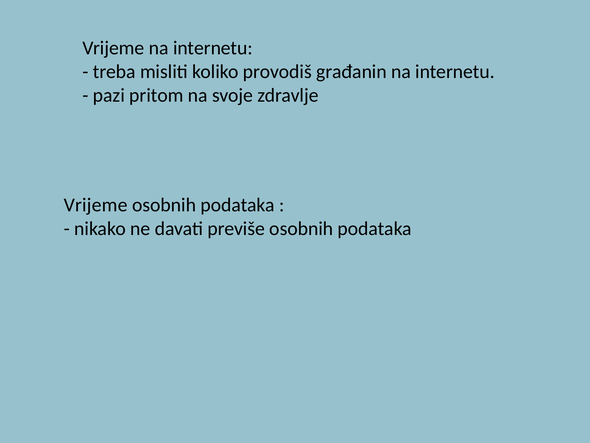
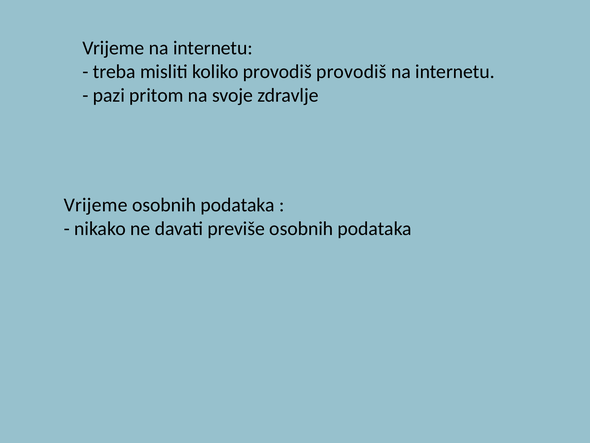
provodiš građanin: građanin -> provodiš (351, 72)
